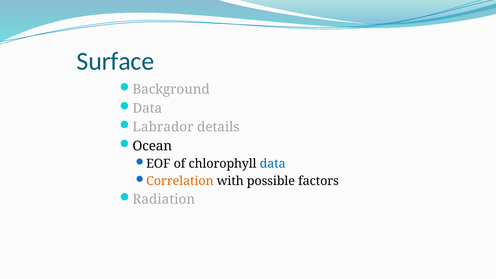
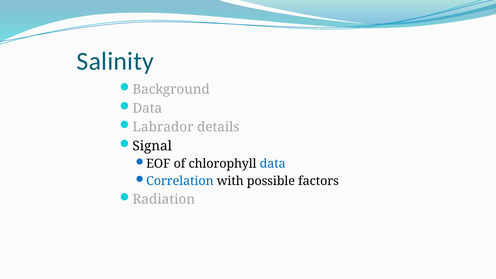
Surface: Surface -> Salinity (115, 61)
Ocean: Ocean -> Signal (152, 146)
Correlation colour: orange -> blue (180, 181)
